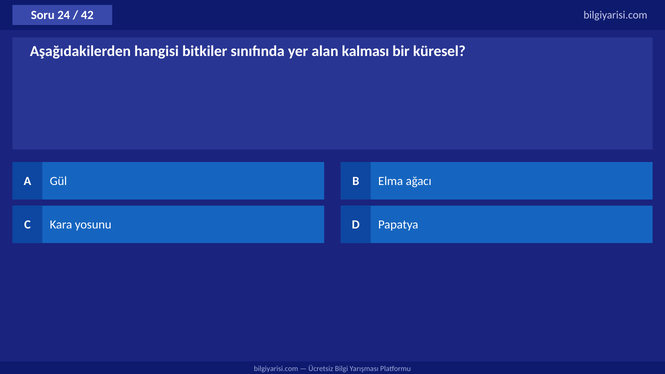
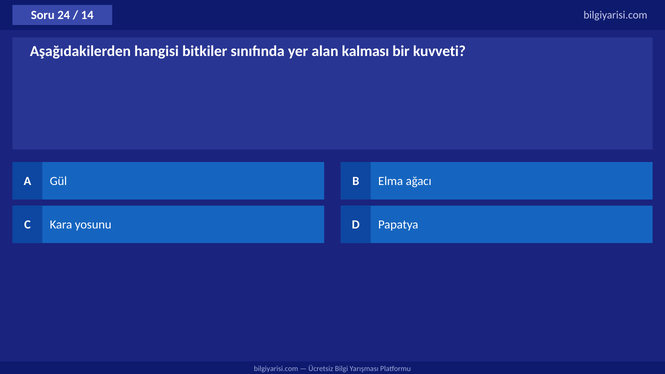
42: 42 -> 14 (87, 15)
küresel: küresel -> kuvveti (439, 51)
